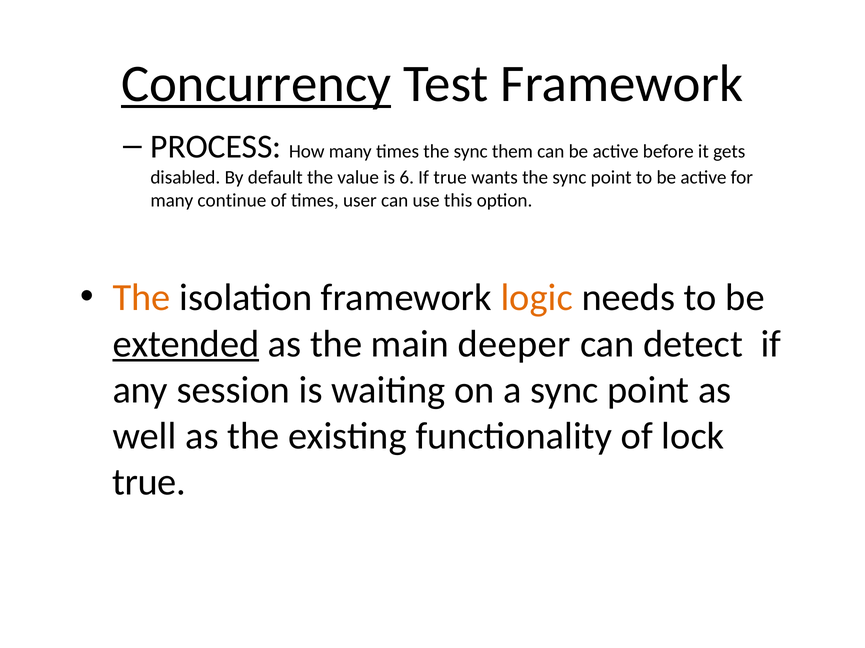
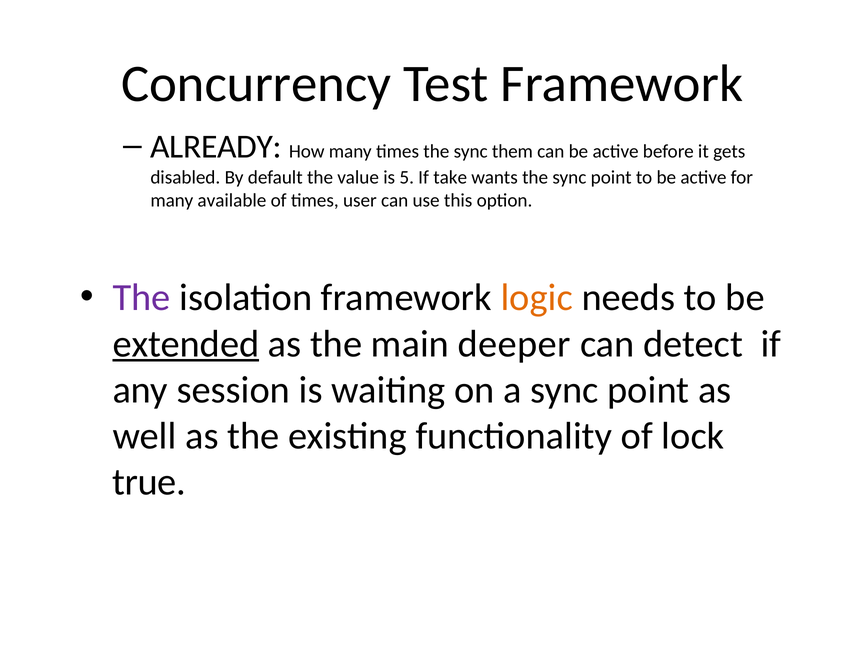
Concurrency underline: present -> none (256, 84)
PROCESS: PROCESS -> ALREADY (216, 147)
6: 6 -> 5 (407, 178)
If true: true -> take (450, 178)
continue: continue -> available (232, 201)
The colour: orange -> purple (142, 298)
